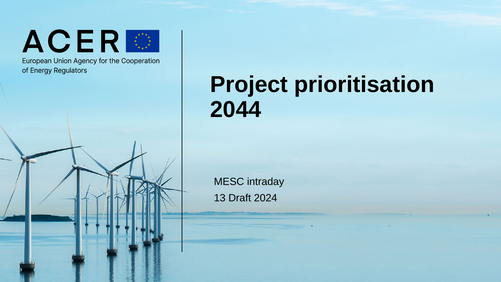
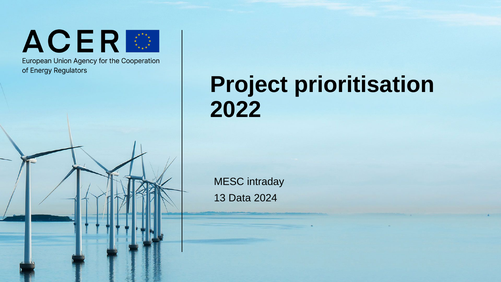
2044: 2044 -> 2022 (236, 109)
Draft: Draft -> Data (240, 198)
